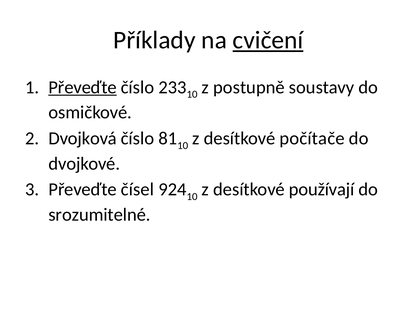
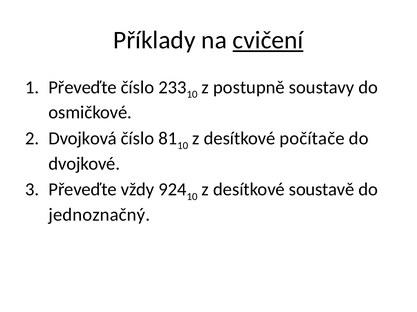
Převeďte underline: present -> none (83, 87)
čísel: čísel -> vždy (138, 190)
používají: používají -> soustavě (322, 190)
srozumitelné: srozumitelné -> jednoznačný (99, 215)
